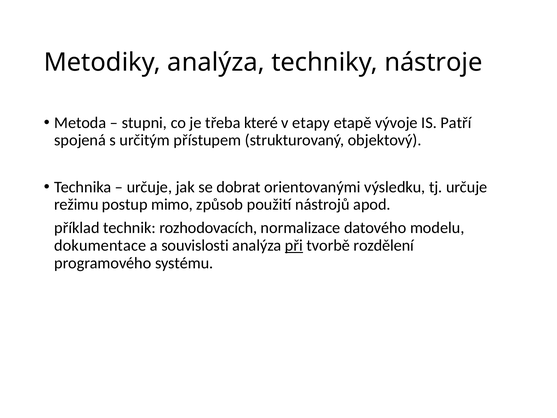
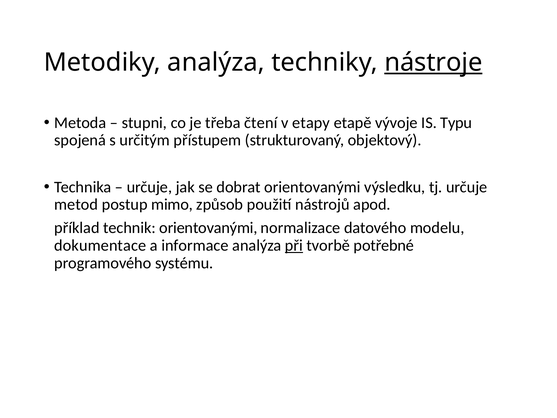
nástroje underline: none -> present (433, 62)
které: které -> čtení (261, 123)
Patří: Patří -> Typu (456, 123)
režimu: režimu -> metod (76, 204)
technik rozhodovacích: rozhodovacích -> orientovanými (208, 228)
souvislosti: souvislosti -> informace (195, 245)
rozdělení: rozdělení -> potřebné (384, 245)
